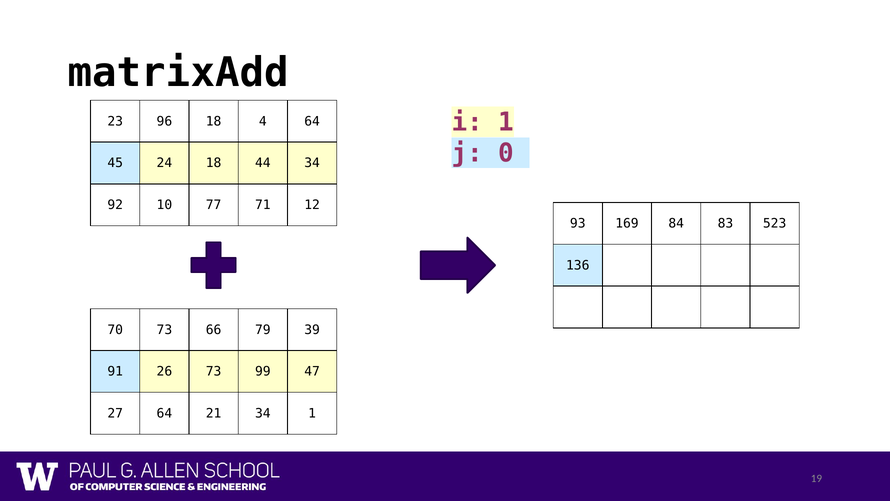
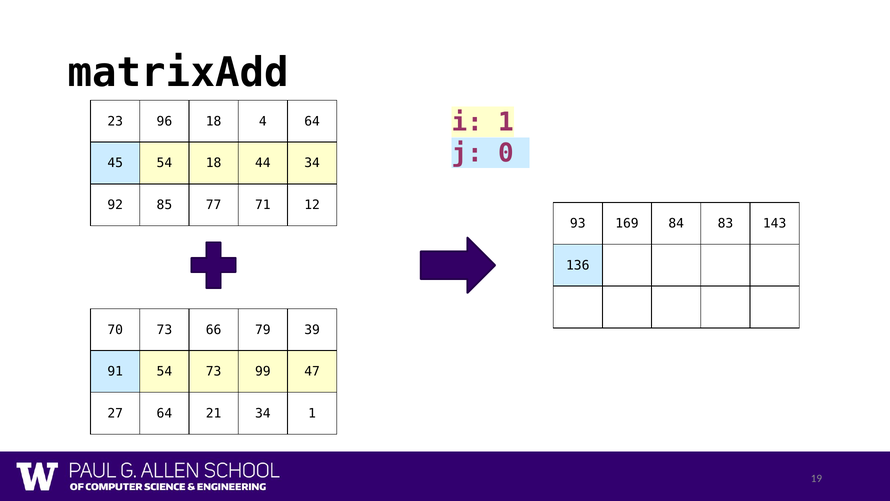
45 24: 24 -> 54 (164, 163)
10: 10 -> 85 (164, 205)
83 523: 523 -> 143 (775, 223)
91 26: 26 -> 54 (164, 371)
